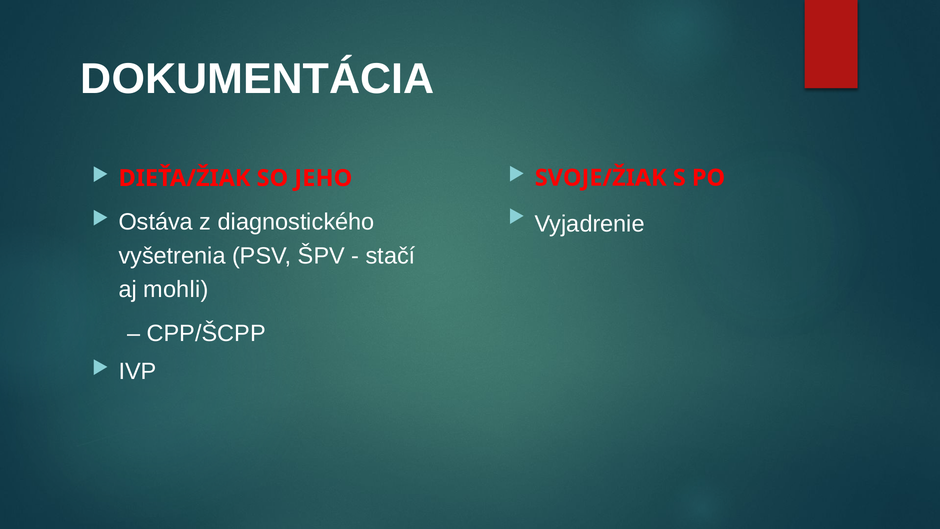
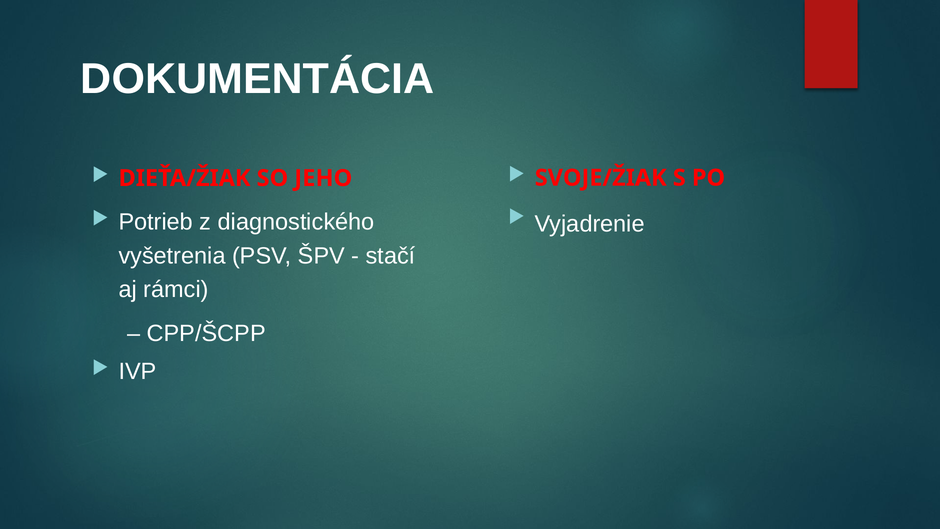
Ostáva: Ostáva -> Potrieb (156, 222)
mohli: mohli -> rámci (176, 289)
